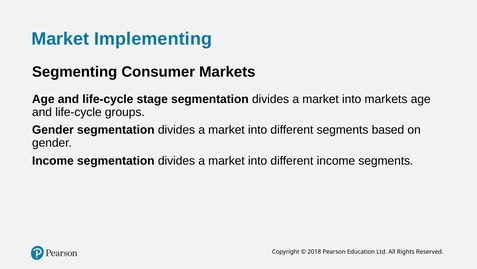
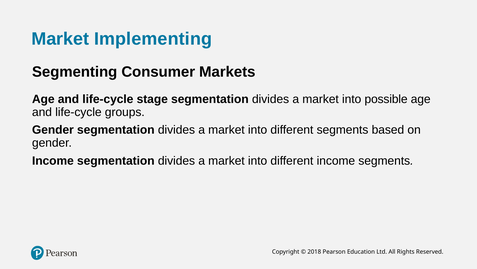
into markets: markets -> possible (386, 99)
